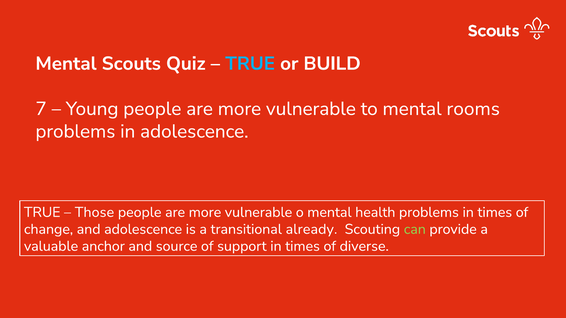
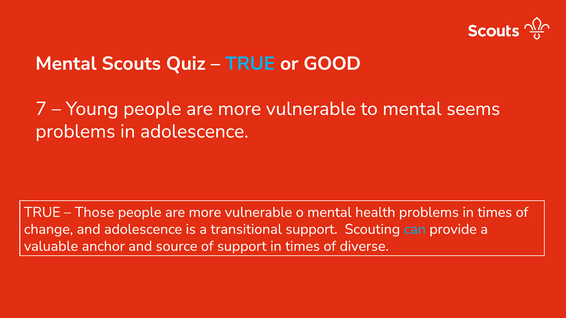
BUILD: BUILD -> GOOD (332, 64)
rooms: rooms -> seems (473, 109)
transitional already: already -> support (312, 229)
can colour: light green -> light blue (415, 229)
